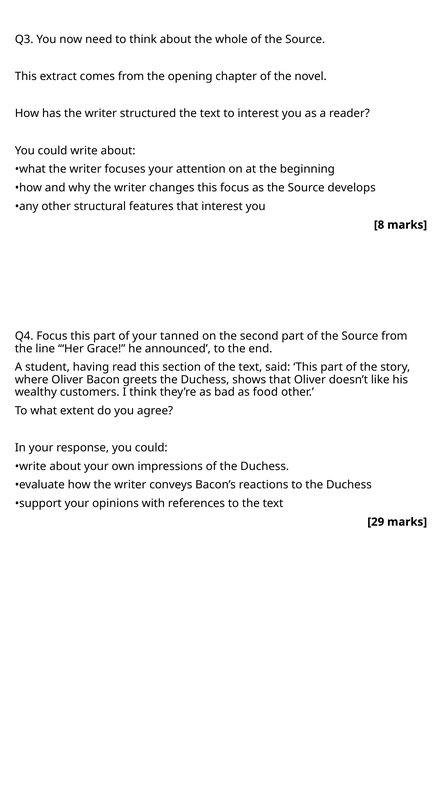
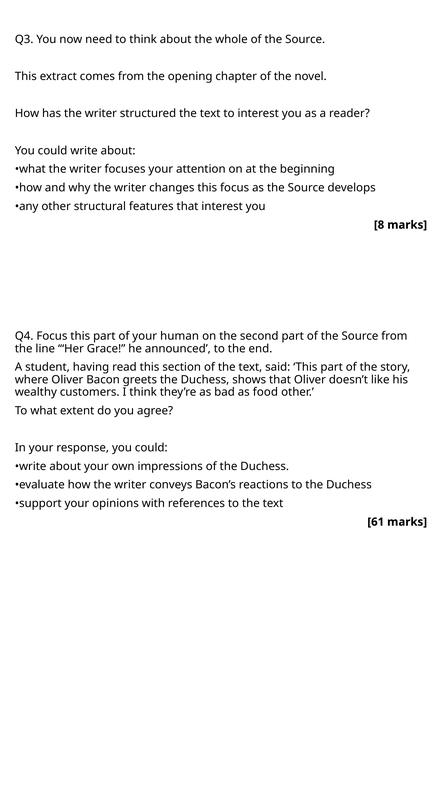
tanned: tanned -> human (180, 336)
29: 29 -> 61 (376, 522)
